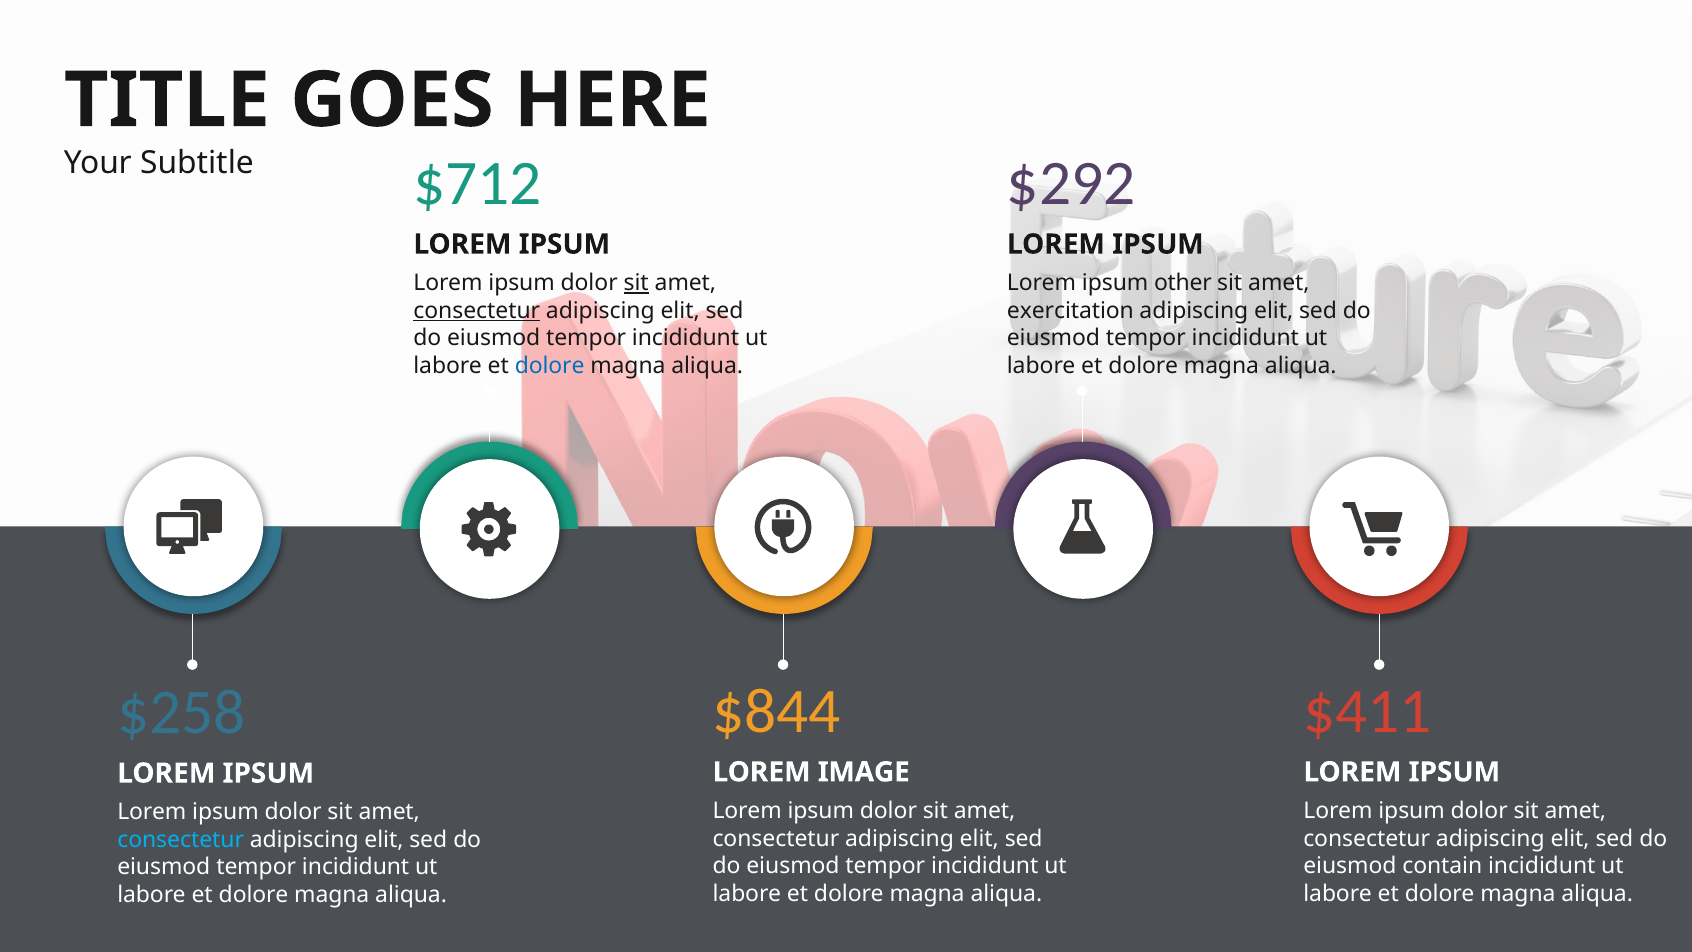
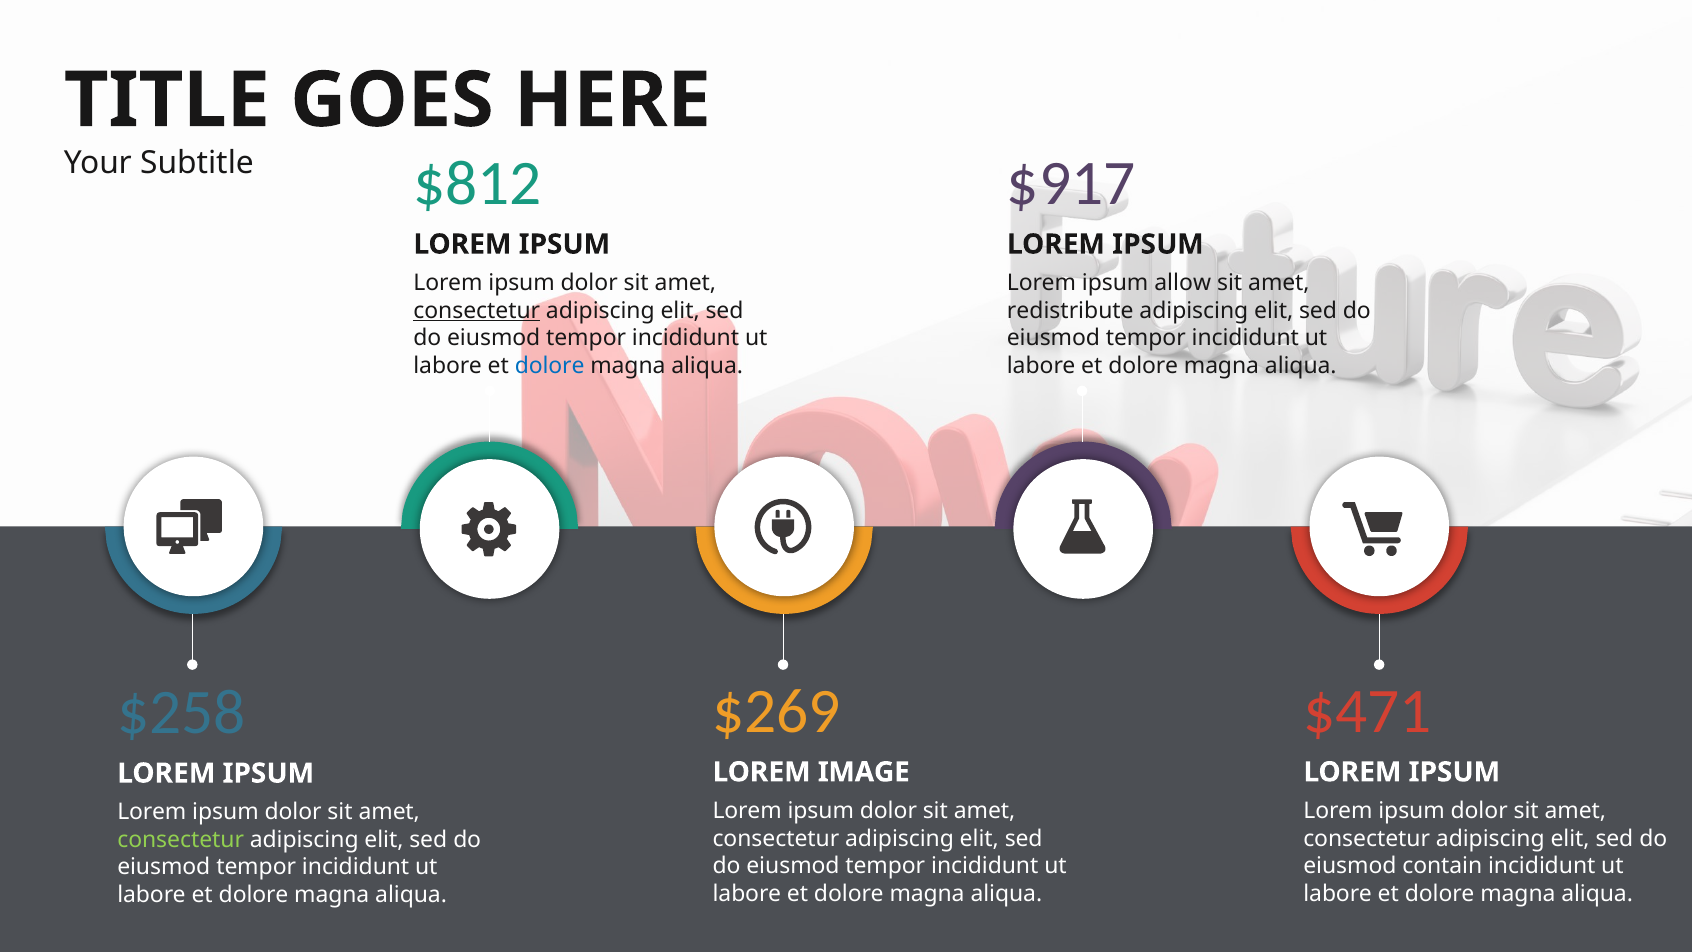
$712: $712 -> $812 (478, 183)
$292: $292 -> $917 (1071, 183)
sit underline: present -> none (636, 283)
other: other -> allow (1183, 283)
exercitation: exercitation -> redistribute (1070, 311)
$844: $844 -> $269 (777, 711)
$411: $411 -> $471 (1368, 711)
consectetur colour: light blue -> light green (181, 839)
